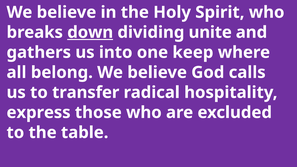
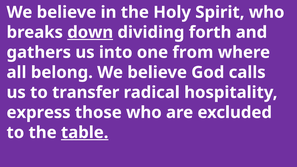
unite: unite -> forth (210, 32)
keep: keep -> from (193, 52)
table underline: none -> present (85, 133)
